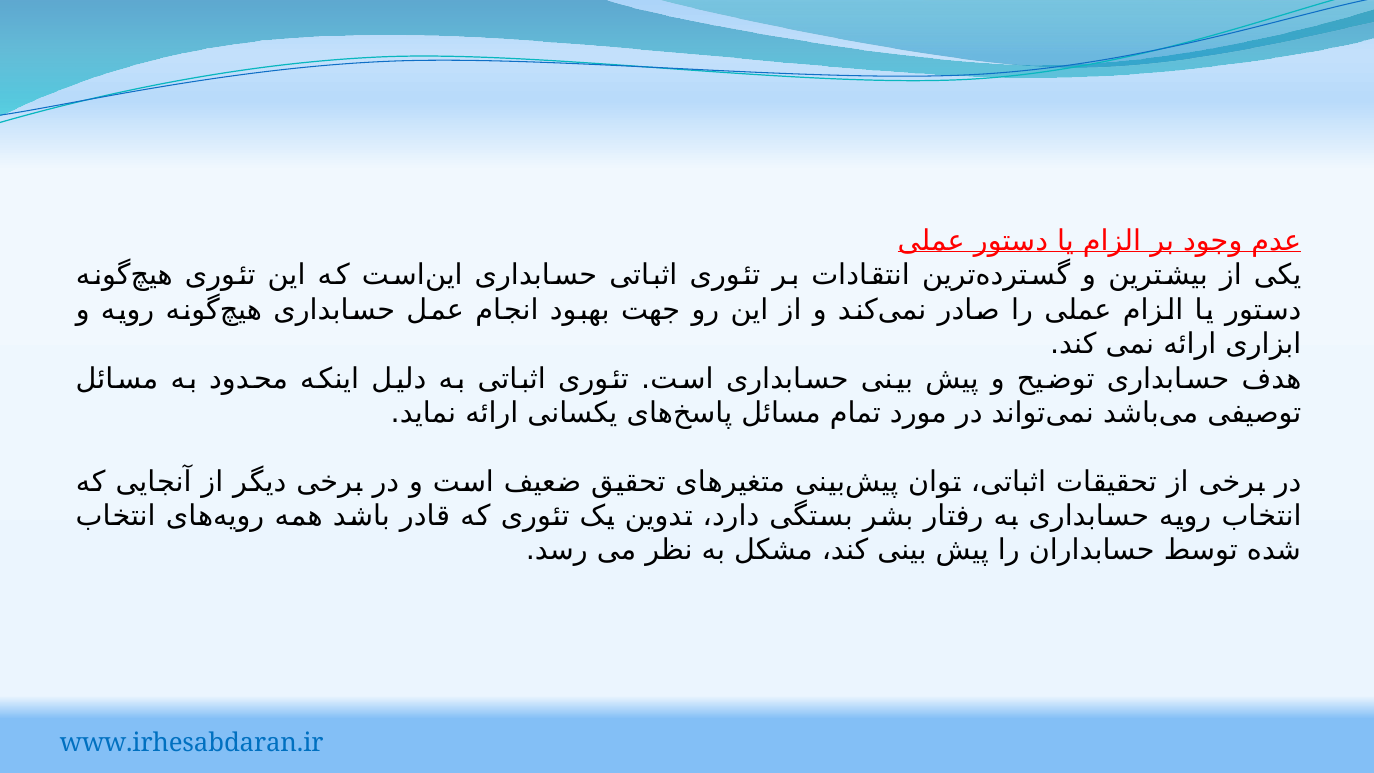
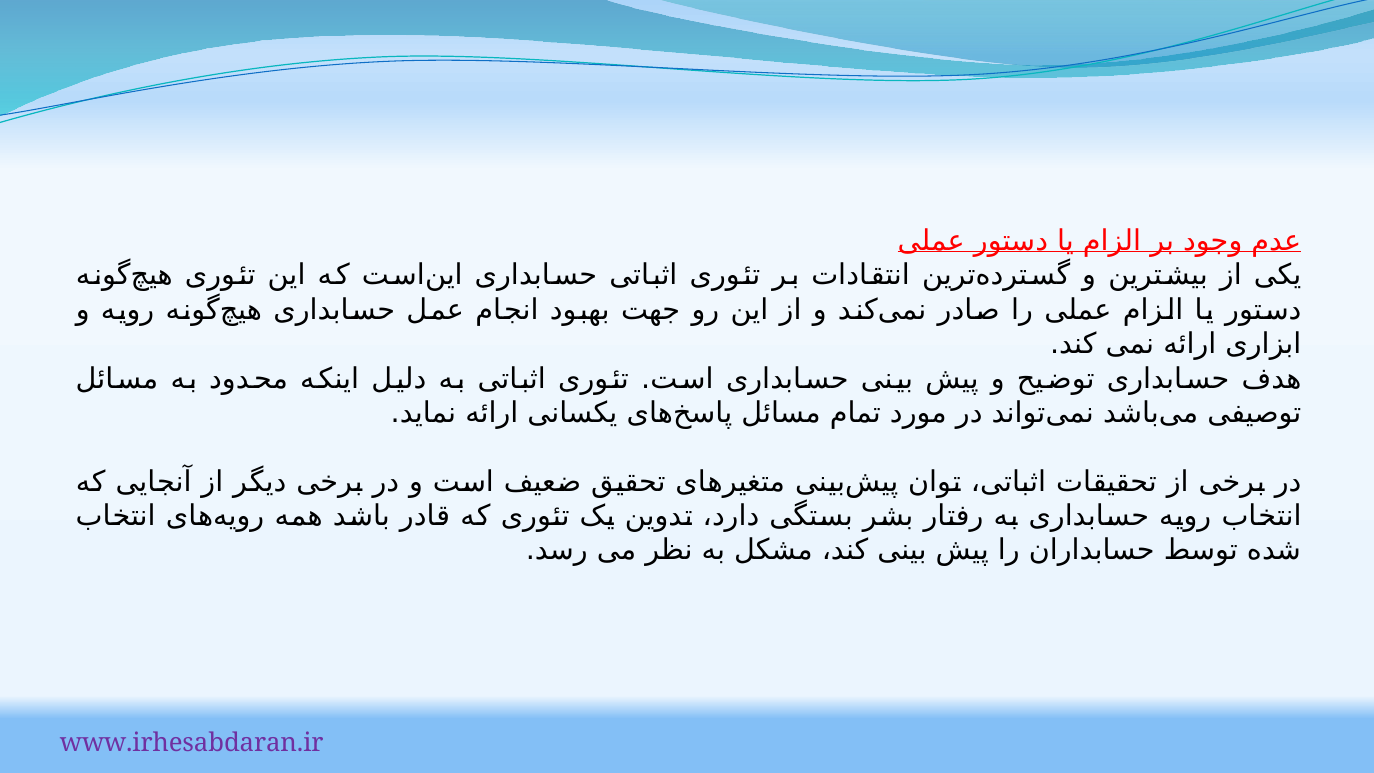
www.irhesabdaran.ir colour: blue -> purple (192, 743)
